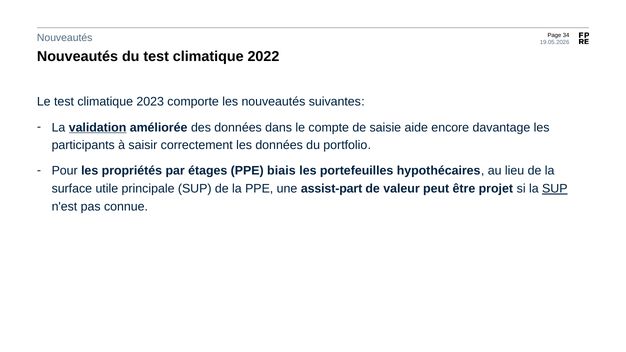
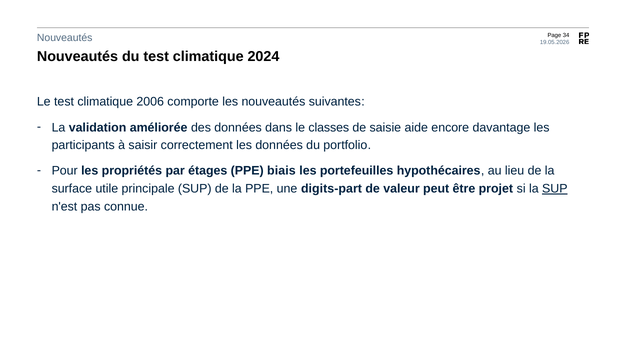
2022: 2022 -> 2024 (263, 56)
2023: 2023 -> 2006 (150, 102)
validation underline: present -> none (98, 127)
compte: compte -> classes (329, 127)
assist-part: assist-part -> digits-part (332, 189)
